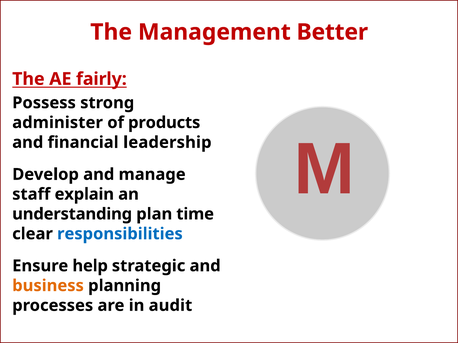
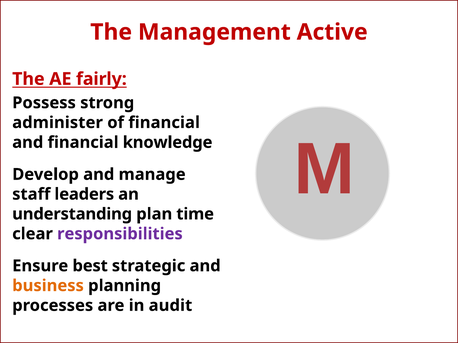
Better: Better -> Active (332, 32)
of products: products -> financial (164, 123)
leadership: leadership -> knowledge (168, 143)
explain: explain -> leaders (84, 194)
responsibilities colour: blue -> purple (120, 234)
help: help -> best (90, 266)
